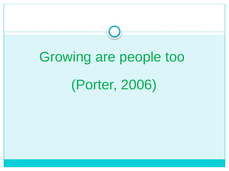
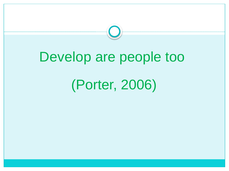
Growing: Growing -> Develop (65, 57)
